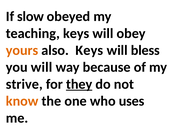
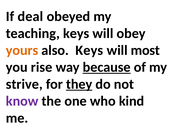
slow: slow -> deal (30, 16)
bless: bless -> most (145, 50)
you will: will -> rise (42, 67)
because underline: none -> present (107, 67)
know colour: orange -> purple (22, 101)
uses: uses -> kind (132, 101)
